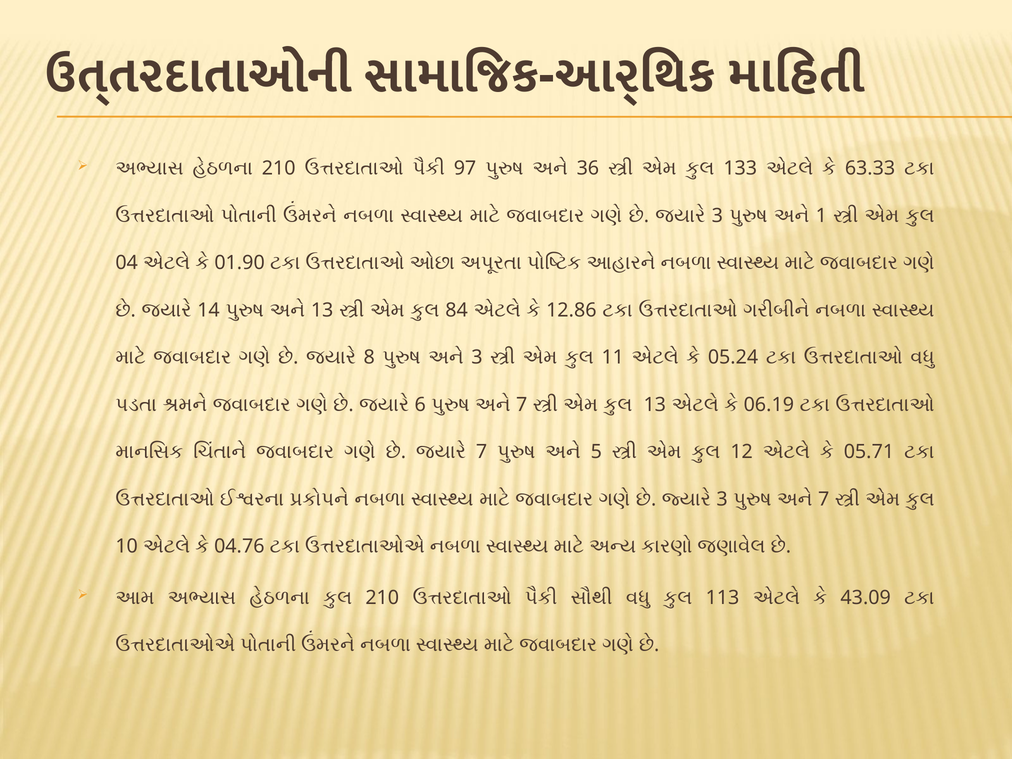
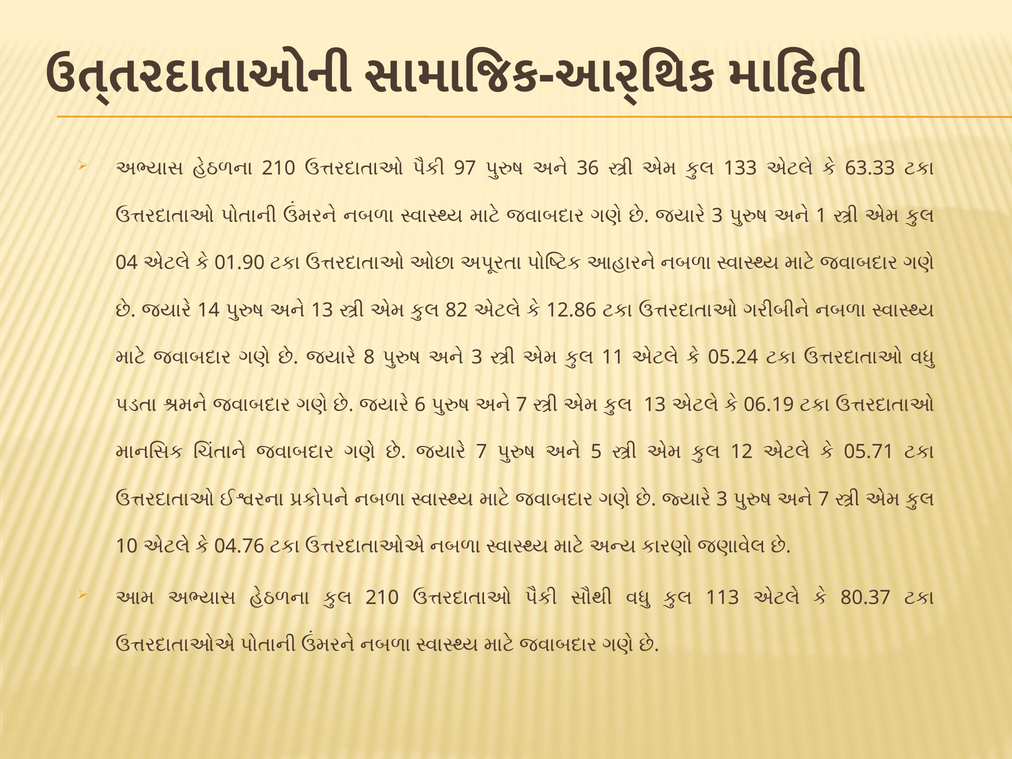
84: 84 -> 82 (457, 310)
43.09: 43.09 -> 80.37 (866, 598)
